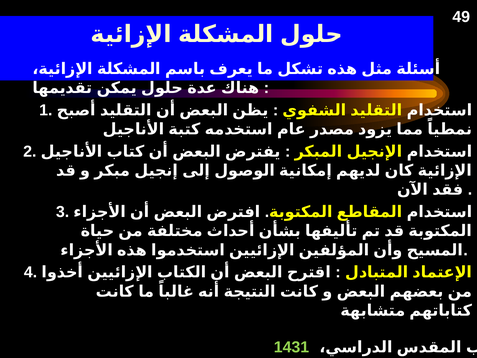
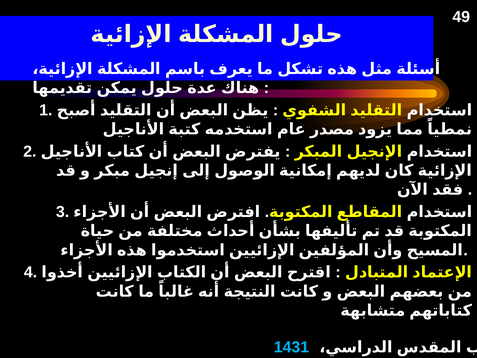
1431 colour: light green -> light blue (291, 347)
